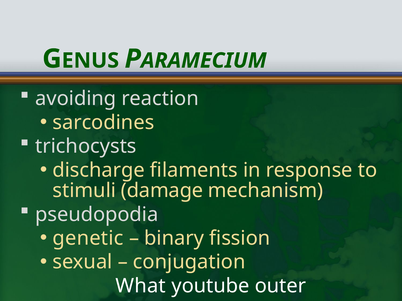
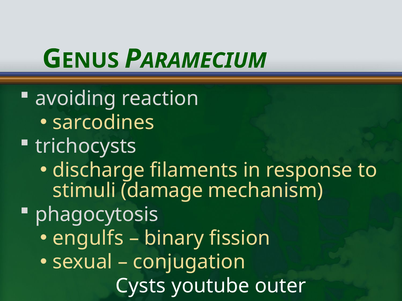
pseudopodia: pseudopodia -> phagocytosis (97, 215)
genetic: genetic -> engulfs (88, 239)
What: What -> Cysts (141, 286)
